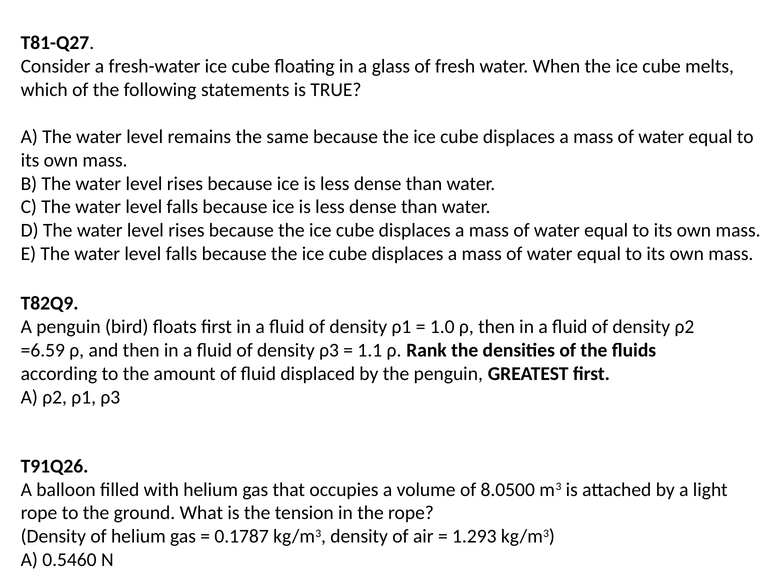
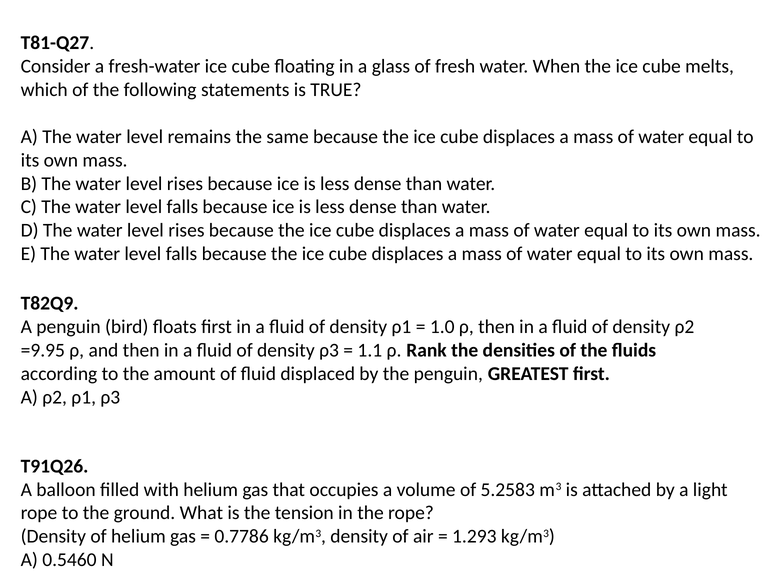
=6.59: =6.59 -> =9.95 (43, 350)
8.0500: 8.0500 -> 5.2583 (508, 489)
0.1787: 0.1787 -> 0.7786 (242, 536)
